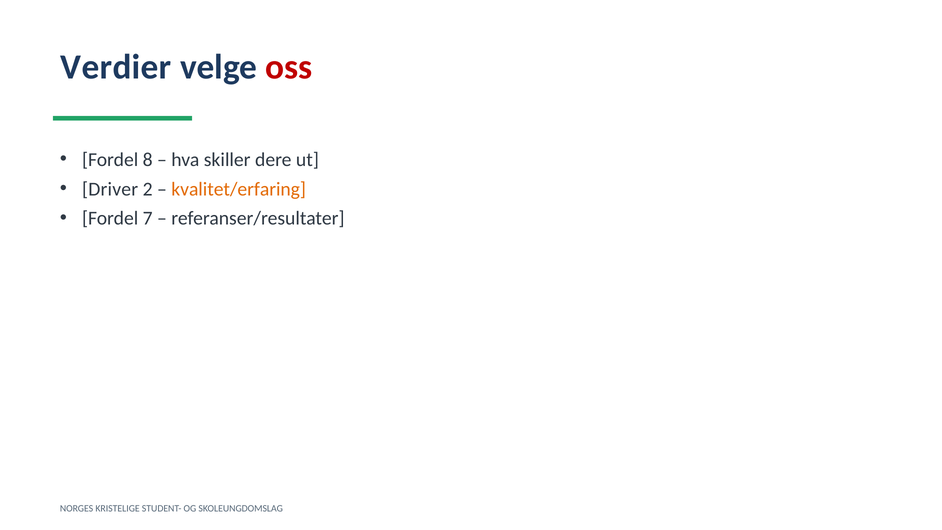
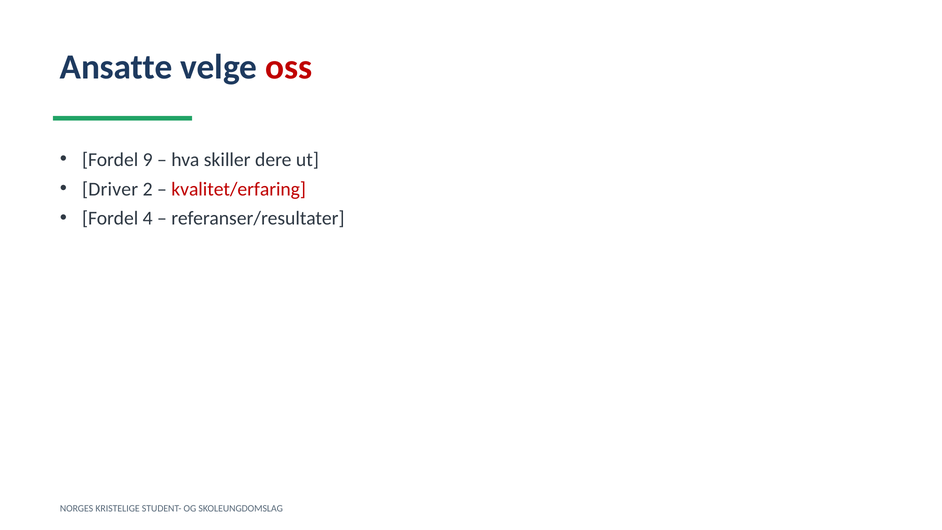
Verdier: Verdier -> Ansatte (116, 67)
8: 8 -> 9 (148, 160)
kvalitet/erfaring colour: orange -> red (239, 189)
7: 7 -> 4 (148, 218)
